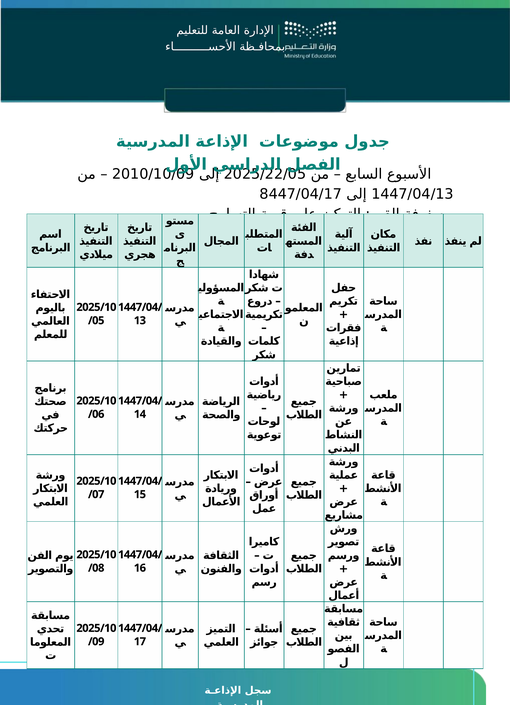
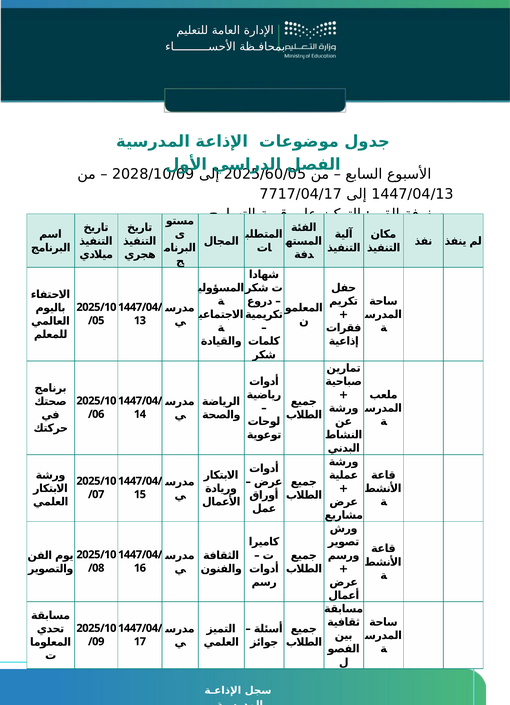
2010/10/09: 2010/10/09 -> 2028/10/09 (153, 174)
2025/22/05: 2025/22/05 -> 2025/60/05 (265, 174)
8447/04/17: 8447/04/17 -> 7717/04/17 (301, 194)
